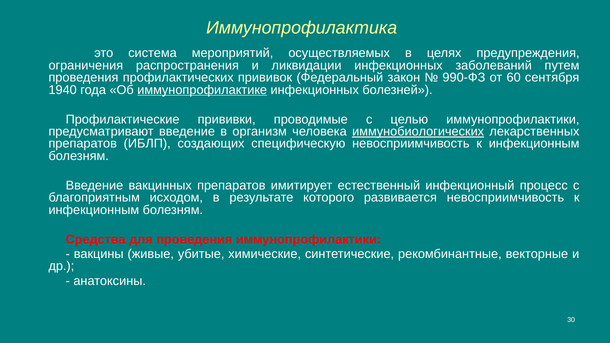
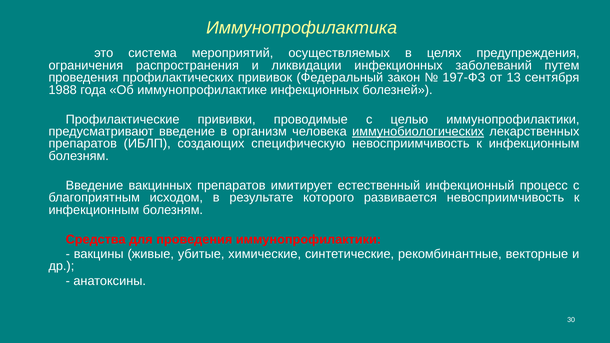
990-ФЗ: 990-ФЗ -> 197-ФЗ (464, 78)
60: 60 -> 13 (514, 78)
1940: 1940 -> 1988 (63, 90)
иммунопрофилактике underline: present -> none (202, 90)
